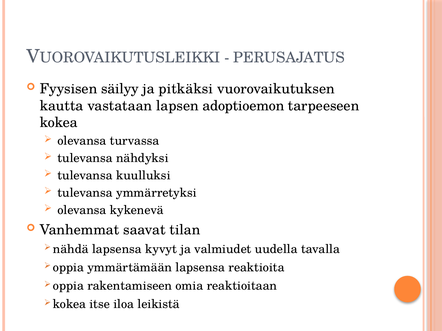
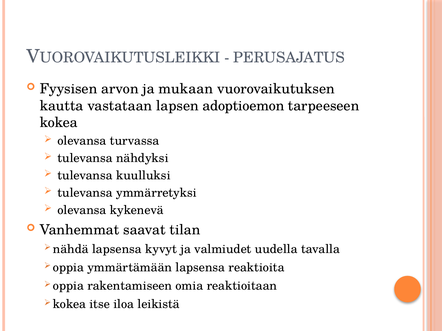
säilyy: säilyy -> arvon (120, 89)
pitkäksi: pitkäksi -> mukaan (186, 89)
